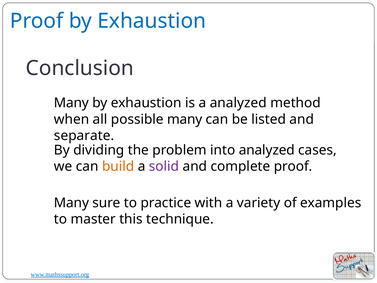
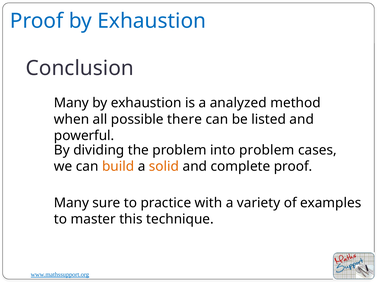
possible many: many -> there (185, 119)
separate: separate -> powerful (84, 136)
into analyzed: analyzed -> problem (267, 150)
solid colour: purple -> orange (164, 166)
